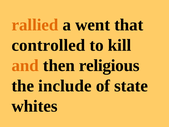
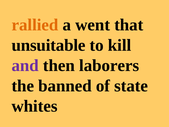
controlled: controlled -> unsuitable (48, 45)
and colour: orange -> purple (25, 65)
religious: religious -> laborers (109, 65)
include: include -> banned (65, 86)
